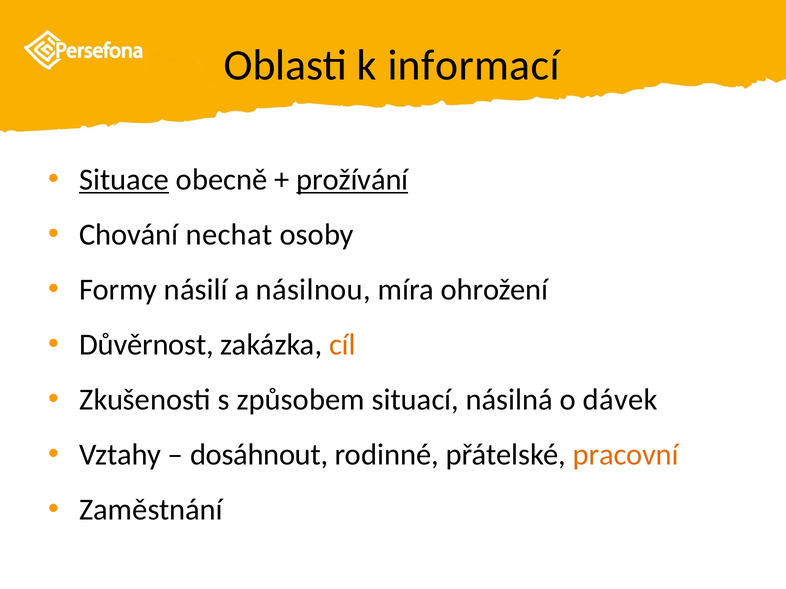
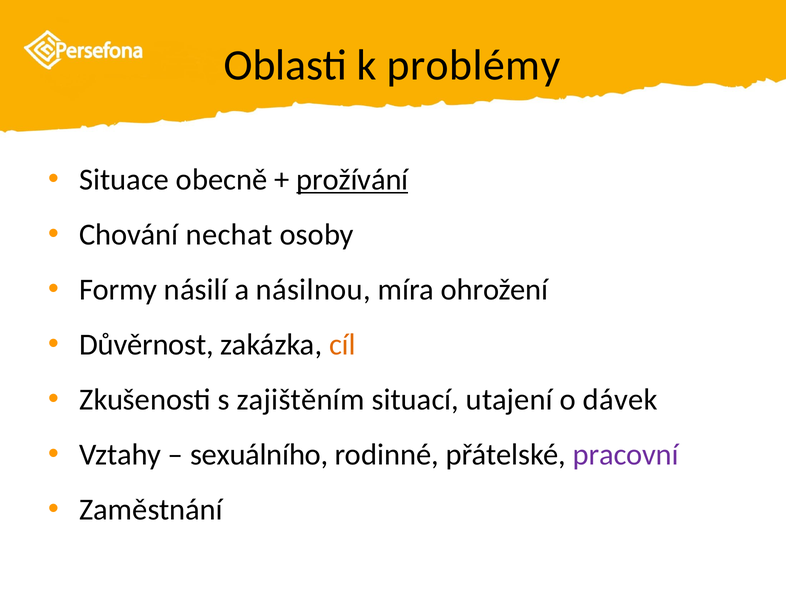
informací: informací -> problémy (474, 66)
Situace underline: present -> none (124, 180)
způsobem: způsobem -> zajištěním (301, 400)
násilná: násilná -> utajení (509, 400)
dosáhnout: dosáhnout -> sexuálního (259, 455)
pracovní colour: orange -> purple (626, 455)
